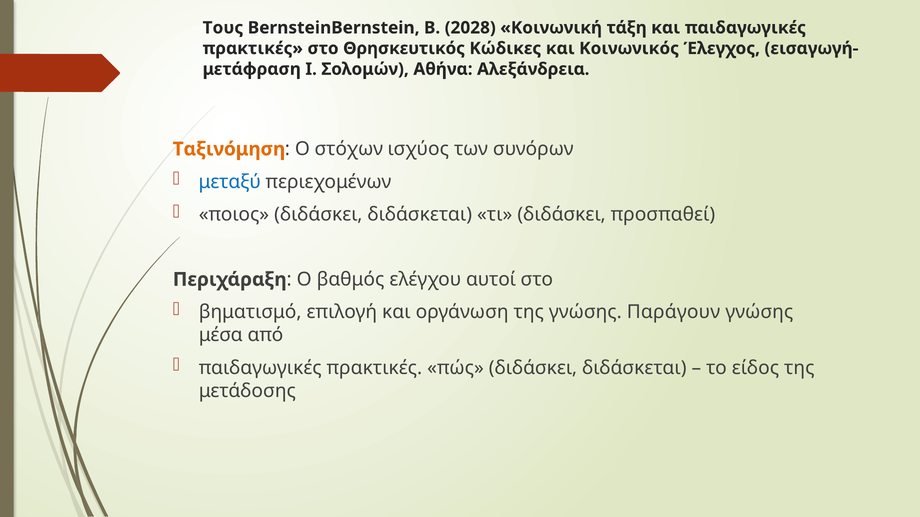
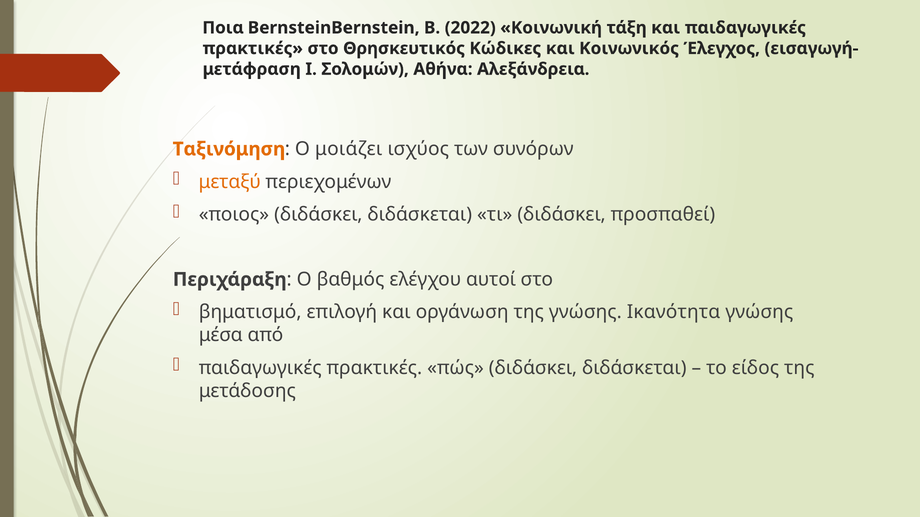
Τους: Τους -> Ποια (223, 28)
2028: 2028 -> 2022 (470, 28)
στόχων: στόχων -> μοιάζει (349, 149)
μεταξύ colour: blue -> orange (230, 182)
Παράγουν: Παράγουν -> Ικανότητα (674, 312)
